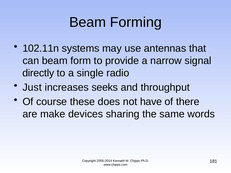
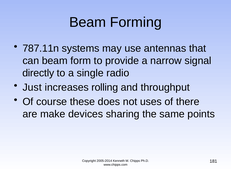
102.11n: 102.11n -> 787.11n (41, 48)
seeks: seeks -> rolling (105, 87)
have: have -> uses (151, 102)
words: words -> points (201, 114)
